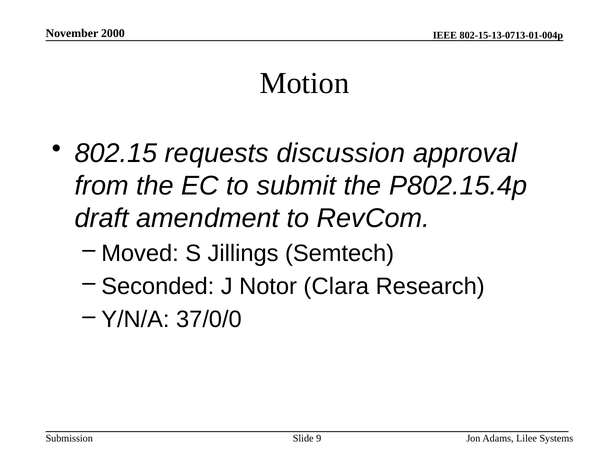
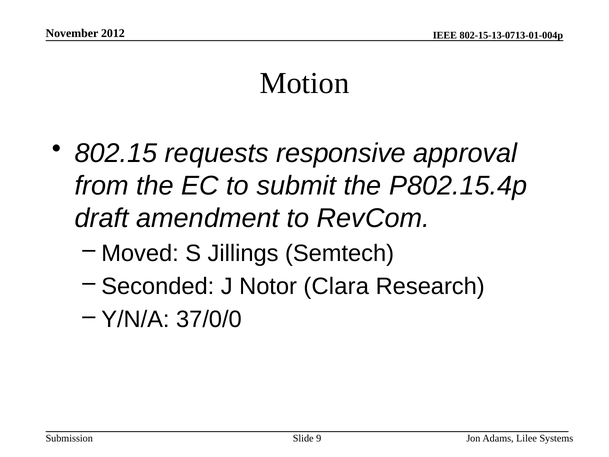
2000: 2000 -> 2012 (113, 33)
discussion: discussion -> responsive (341, 153)
